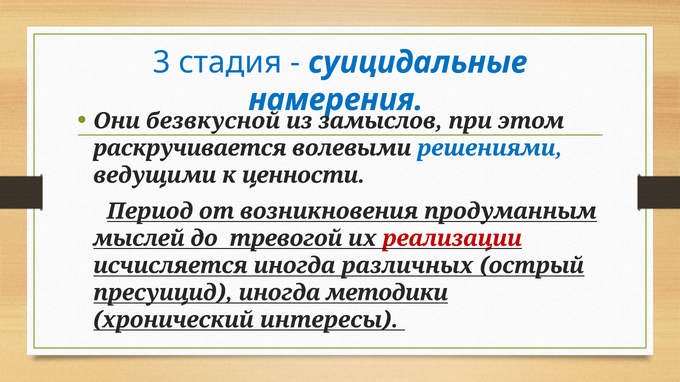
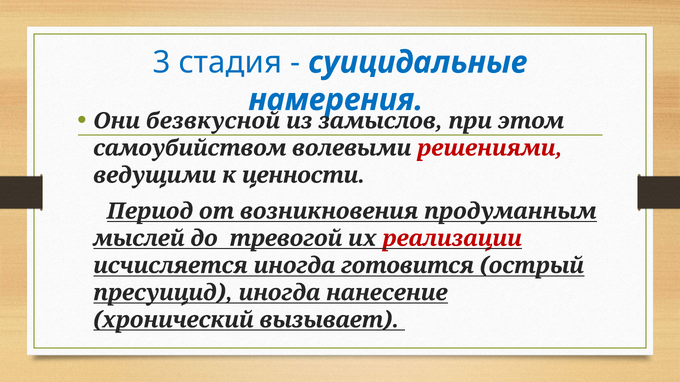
раскручивается: раскручивается -> самоубийством (190, 148)
решениями colour: blue -> red (490, 148)
различных: различных -> готовится (408, 266)
методики: методики -> нанесение (387, 293)
интересы: интересы -> вызывает (329, 320)
